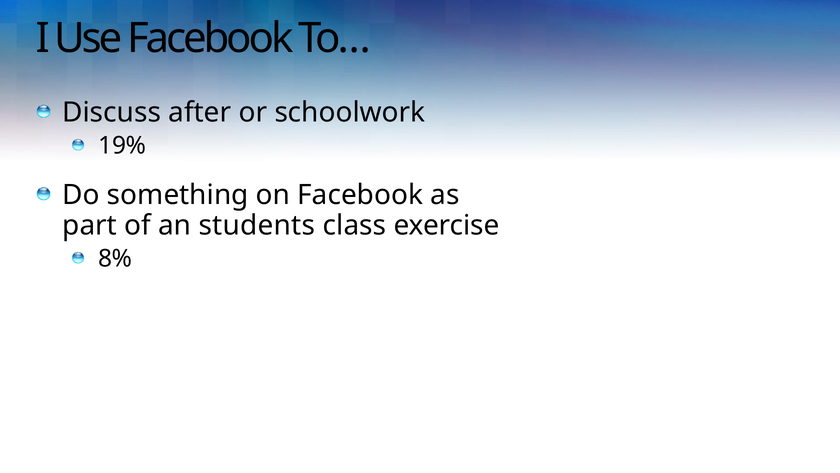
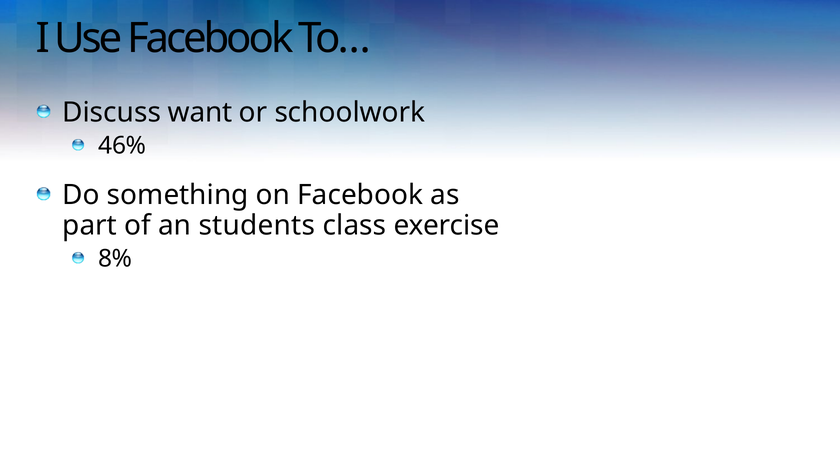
after: after -> want (200, 112)
19%: 19% -> 46% (122, 146)
